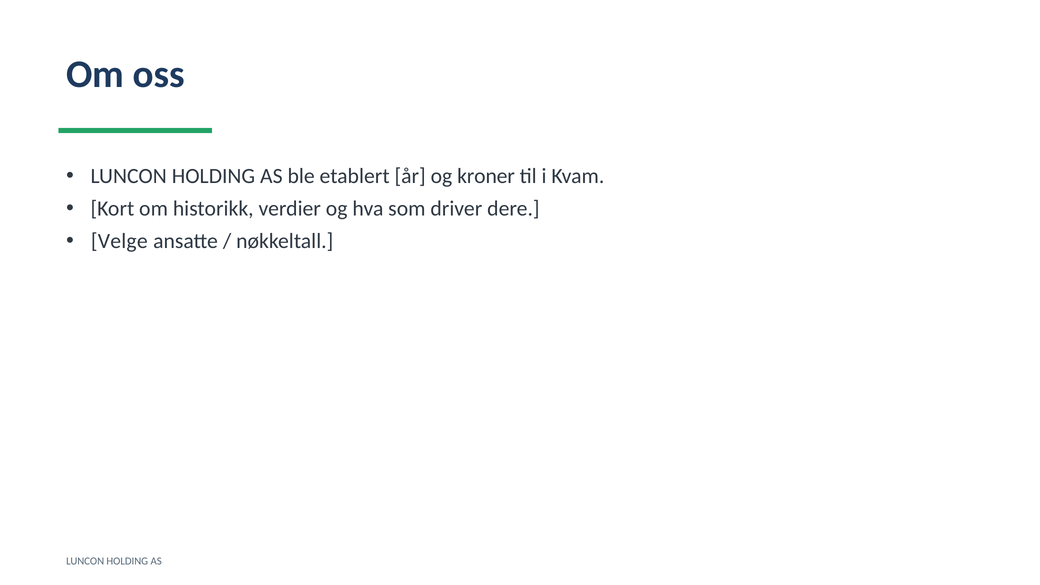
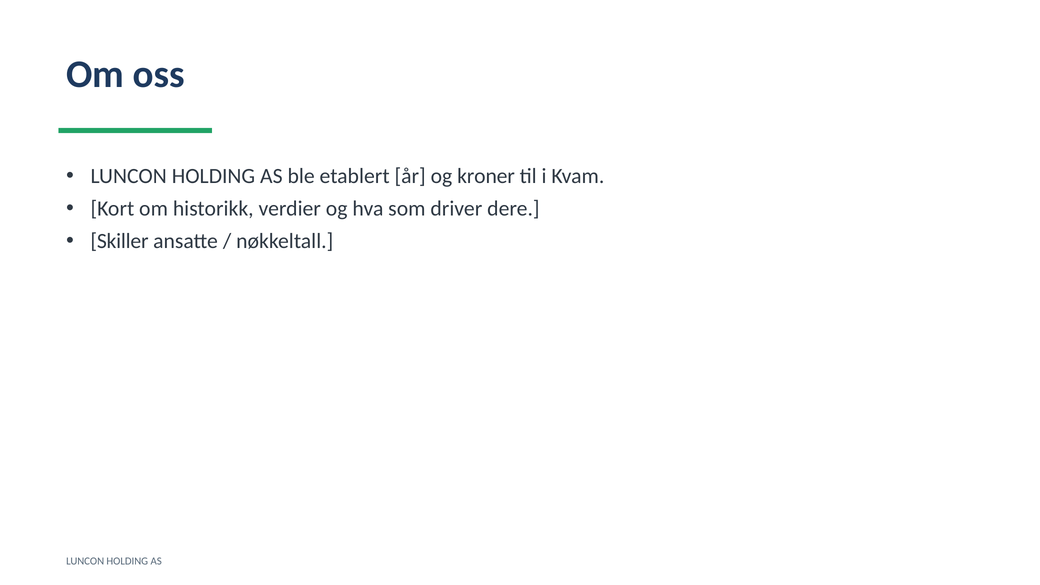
Velge: Velge -> Skiller (120, 241)
